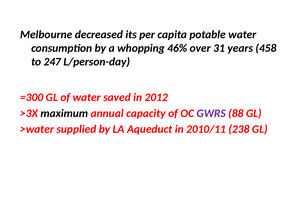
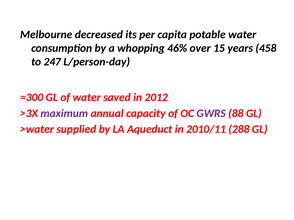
31: 31 -> 15 (219, 48)
maximum colour: black -> purple (64, 114)
238: 238 -> 288 (239, 129)
